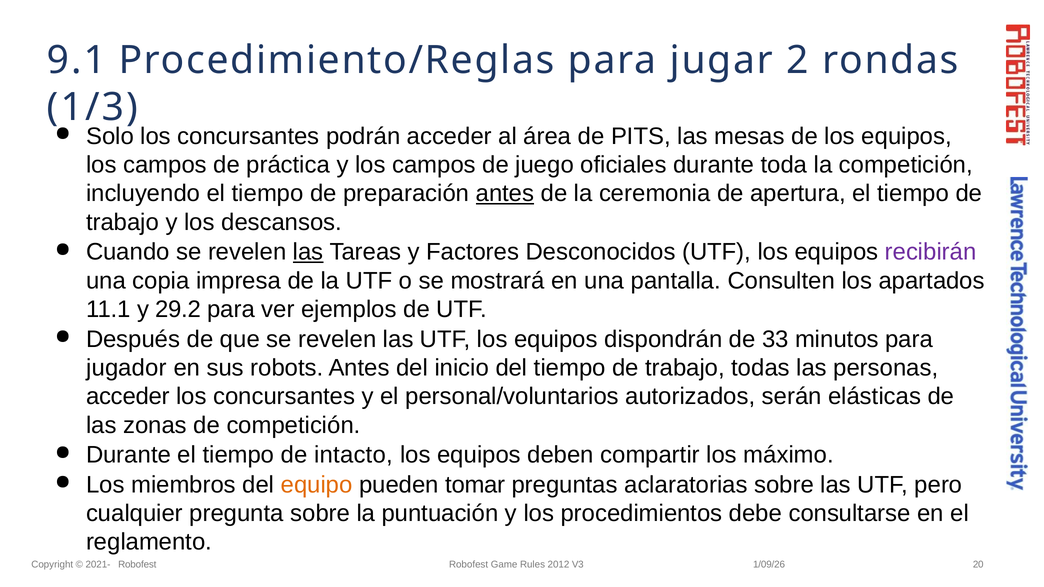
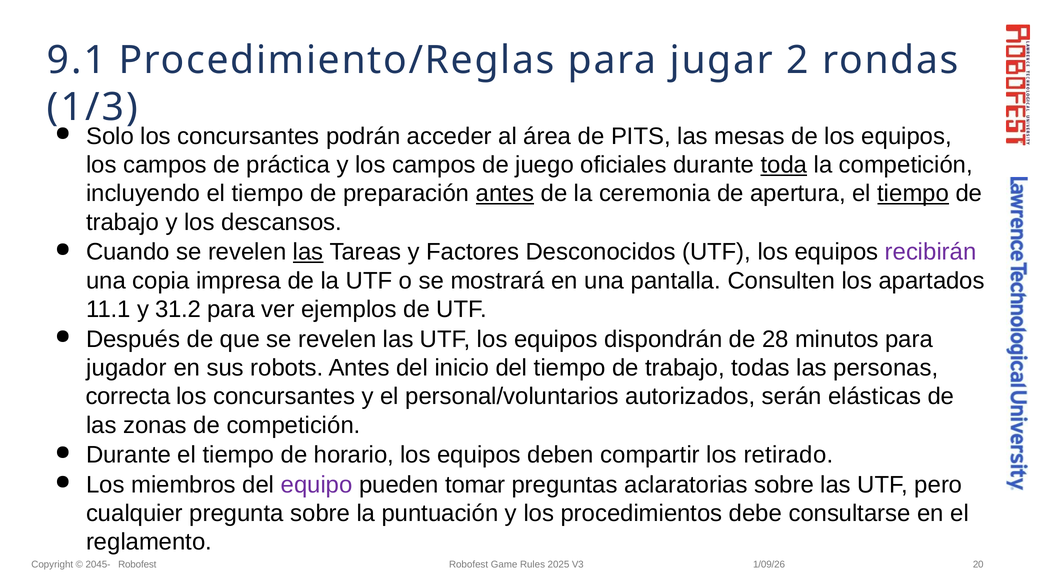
toda underline: none -> present (784, 165)
tiempo underline: none -> present (913, 194)
29.2: 29.2 -> 31.2 (178, 310)
33: 33 -> 28 (775, 339)
acceder: acceder -> correcta (128, 397)
intacto: intacto -> horario (354, 455)
máximo: máximo -> retirado (788, 455)
equipo colour: orange -> purple (317, 485)
2021-: 2021- -> 2045- (98, 565)
2012: 2012 -> 2025 (558, 565)
